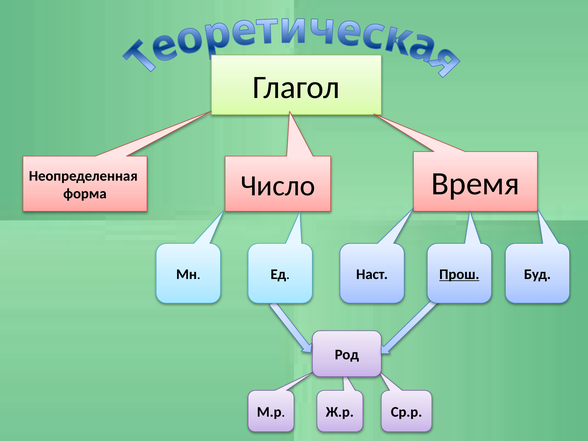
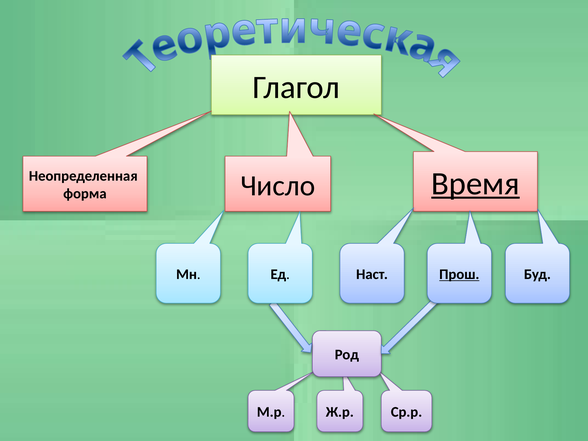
Время underline: none -> present (475, 184)
